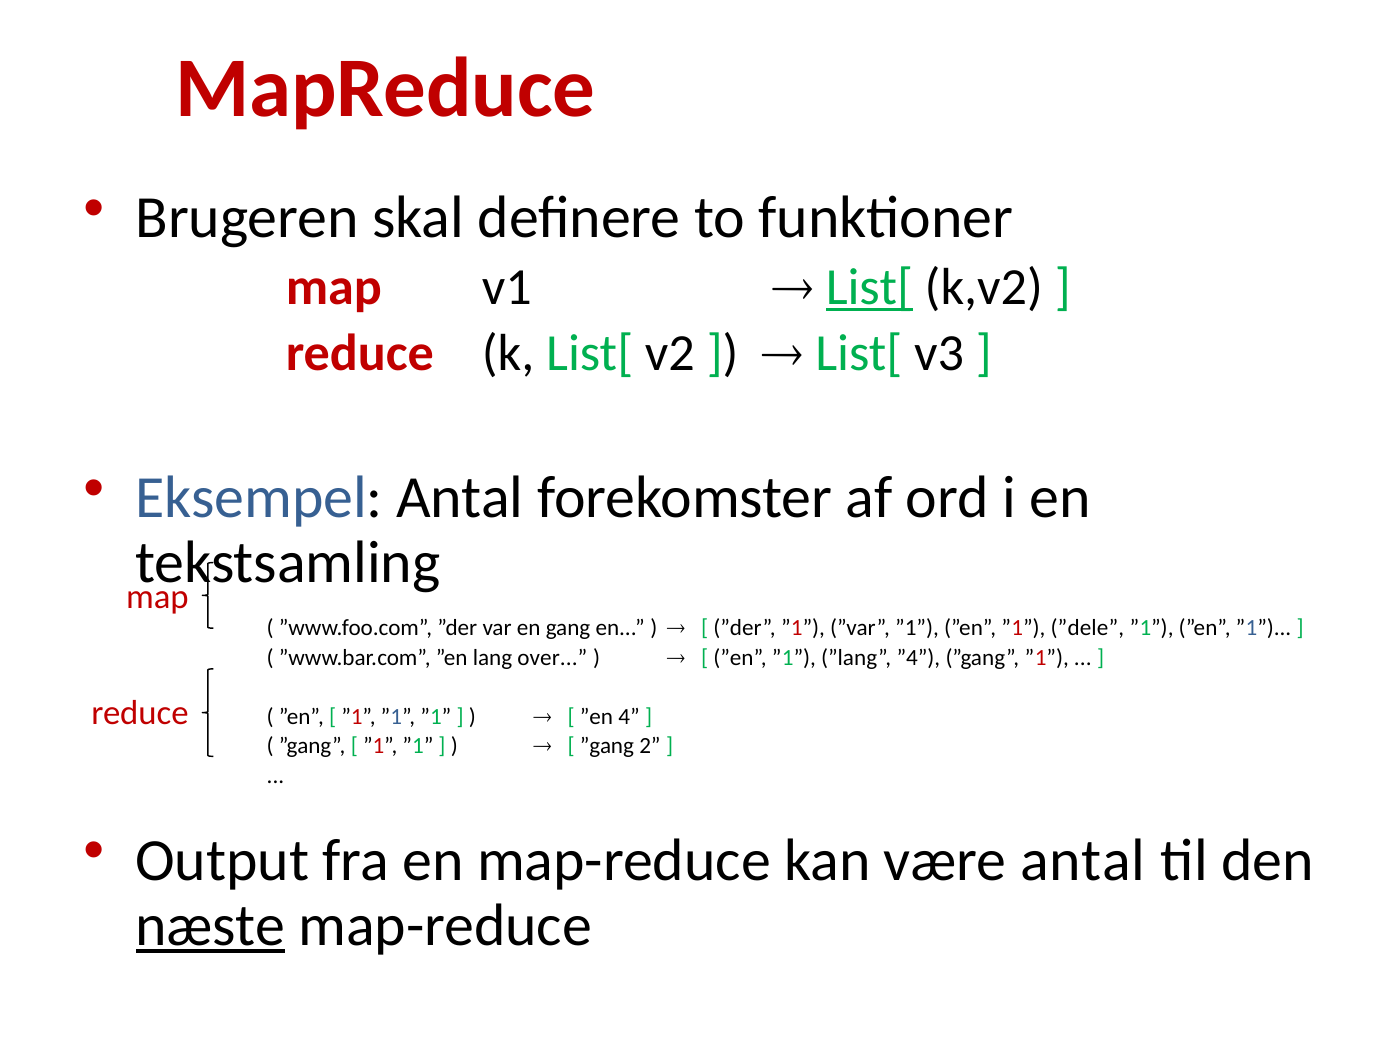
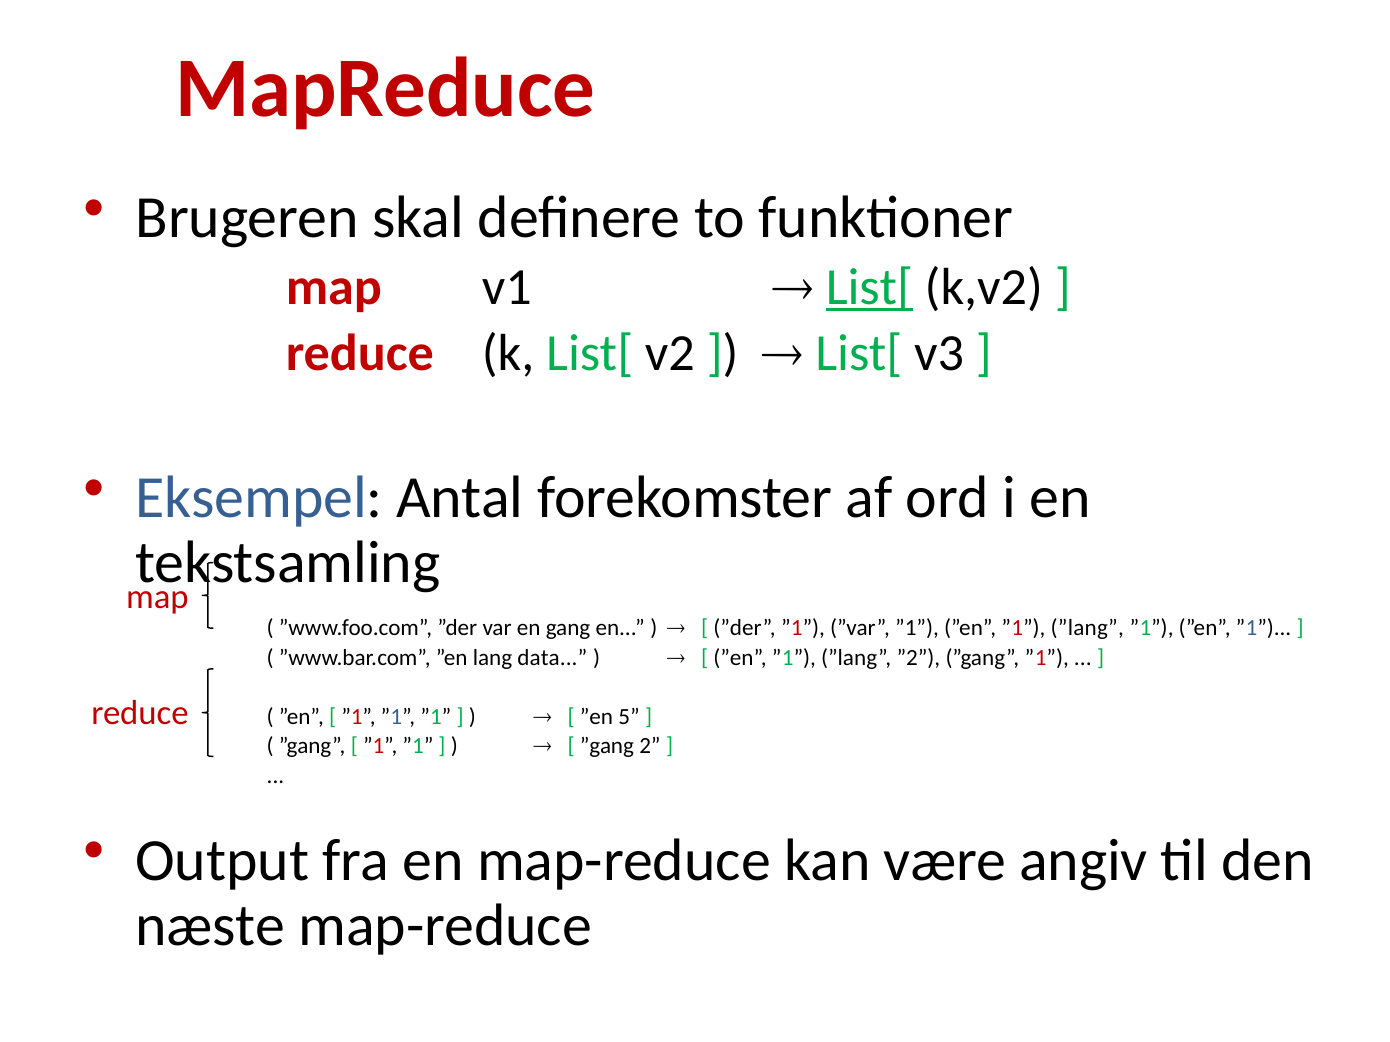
”1 ”en ”1 ”dele: ”dele -> ”lang (1087, 629)
over: over -> data (552, 658)
”4: ”4 -> ”2 (918, 658)
4: 4 -> 5 (629, 717)
være antal: antal -> angiv (1084, 861)
næste underline: present -> none (210, 926)
